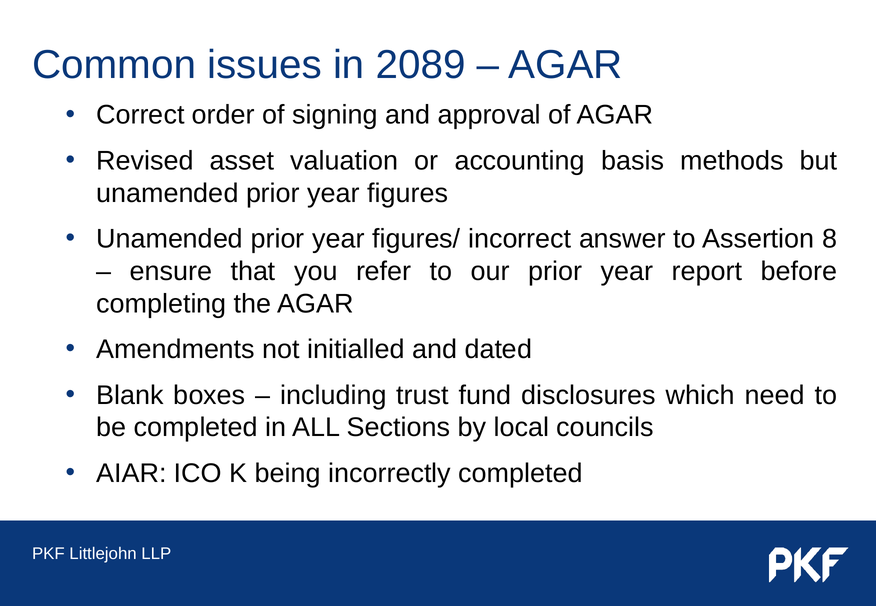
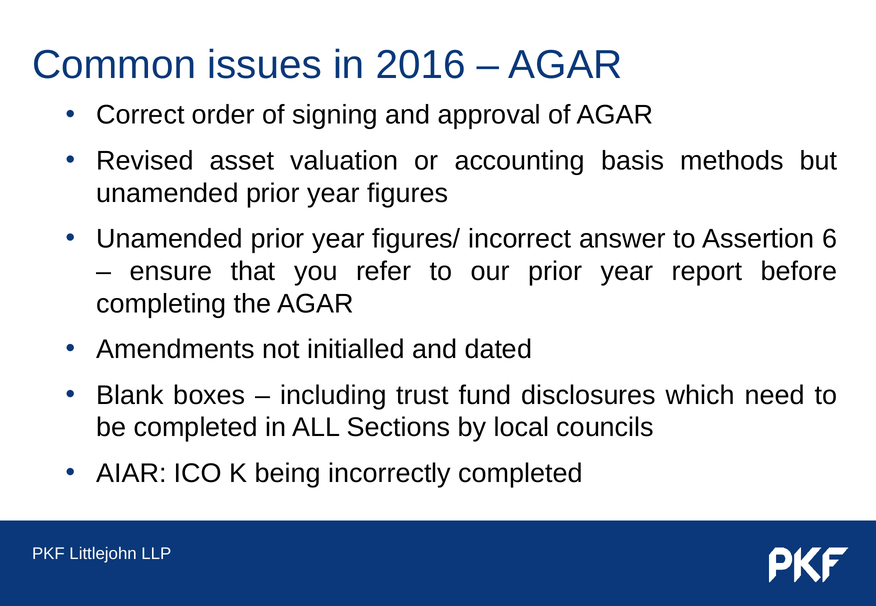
2089: 2089 -> 2016 (421, 65)
8: 8 -> 6 (830, 239)
